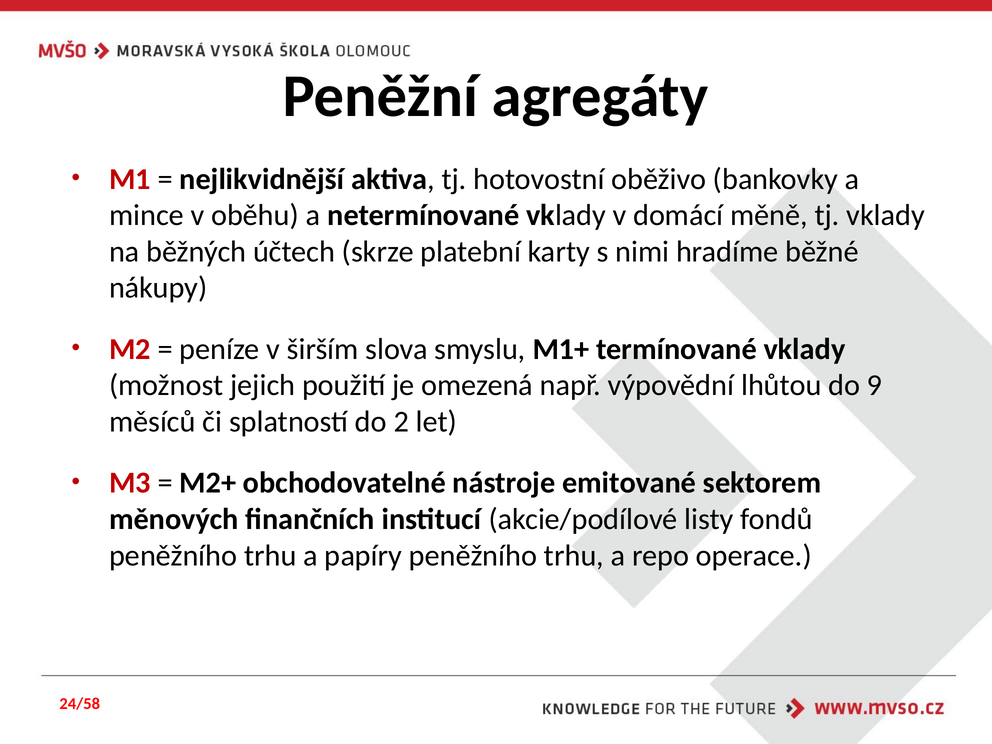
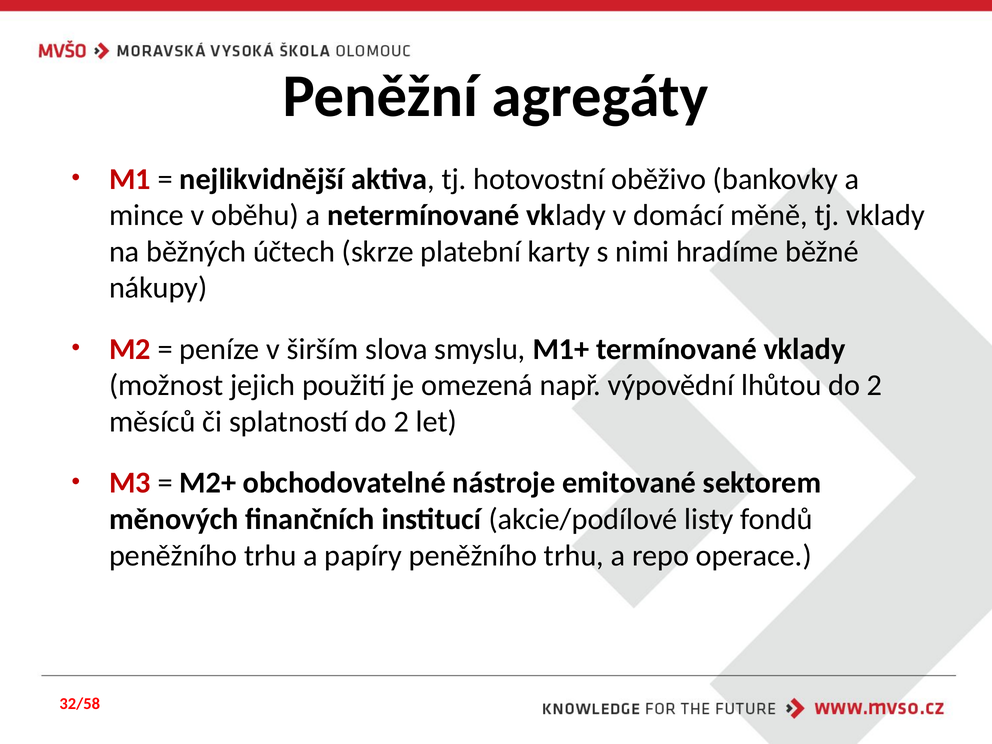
lhůtou do 9: 9 -> 2 (875, 385)
24/58: 24/58 -> 32/58 (80, 704)
